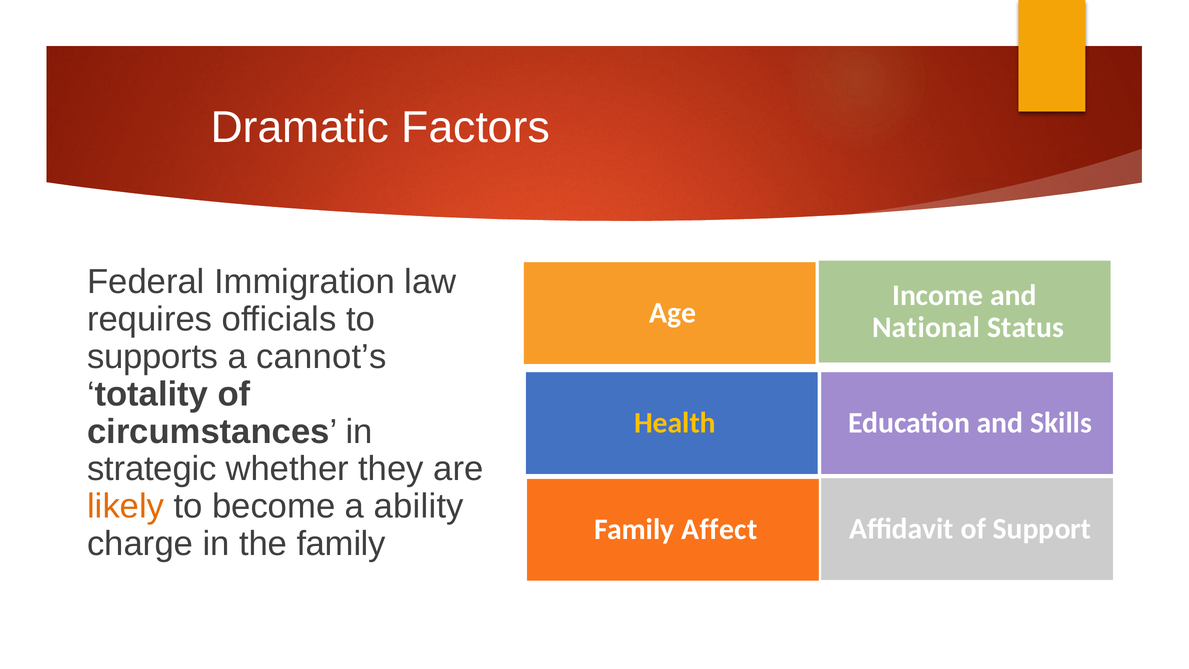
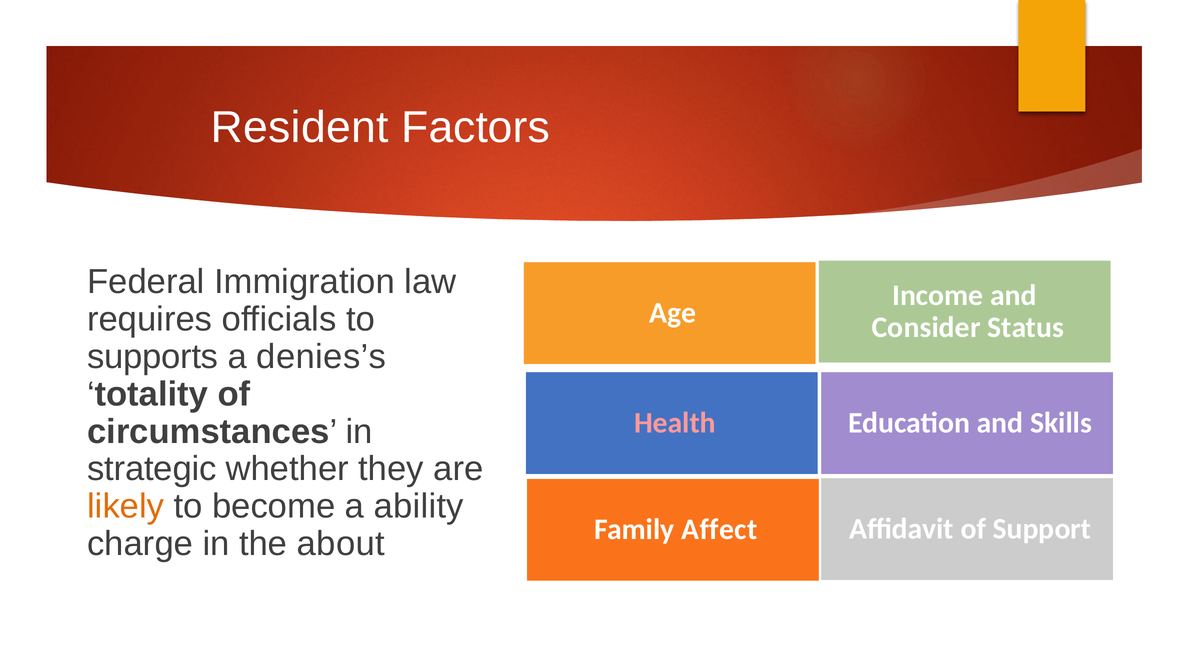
Dramatic: Dramatic -> Resident (300, 128)
National: National -> Consider (926, 327)
cannot’s: cannot’s -> denies’s (321, 357)
Health colour: yellow -> pink (675, 423)
the family: family -> about (341, 544)
